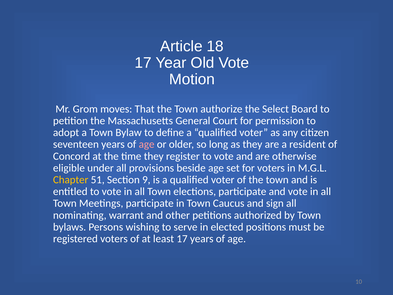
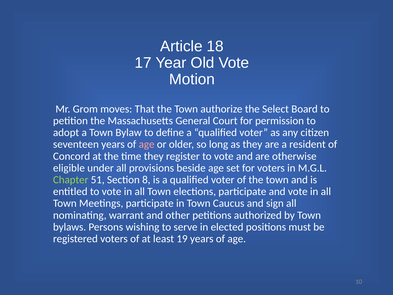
Chapter colour: yellow -> light green (71, 180)
9: 9 -> 8 (146, 180)
least 17: 17 -> 19 (182, 239)
